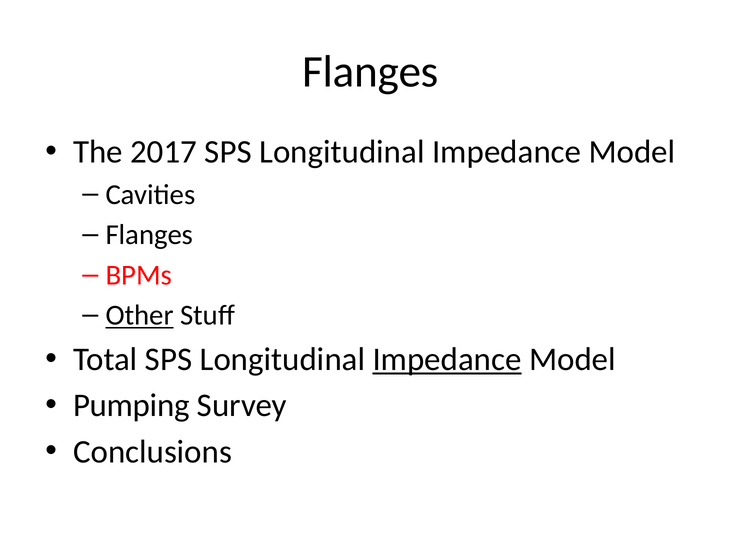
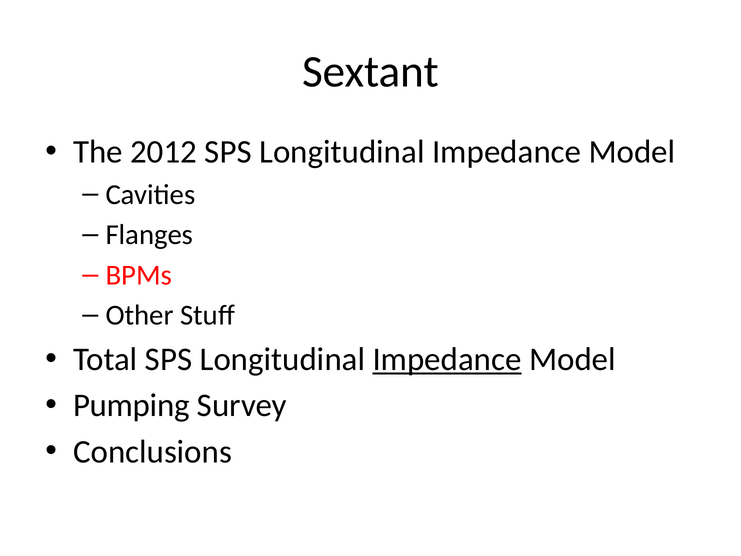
Flanges: Flanges -> Sextant (371, 72)
2017: 2017 -> 2012 (164, 152)
Other underline: present -> none (140, 315)
